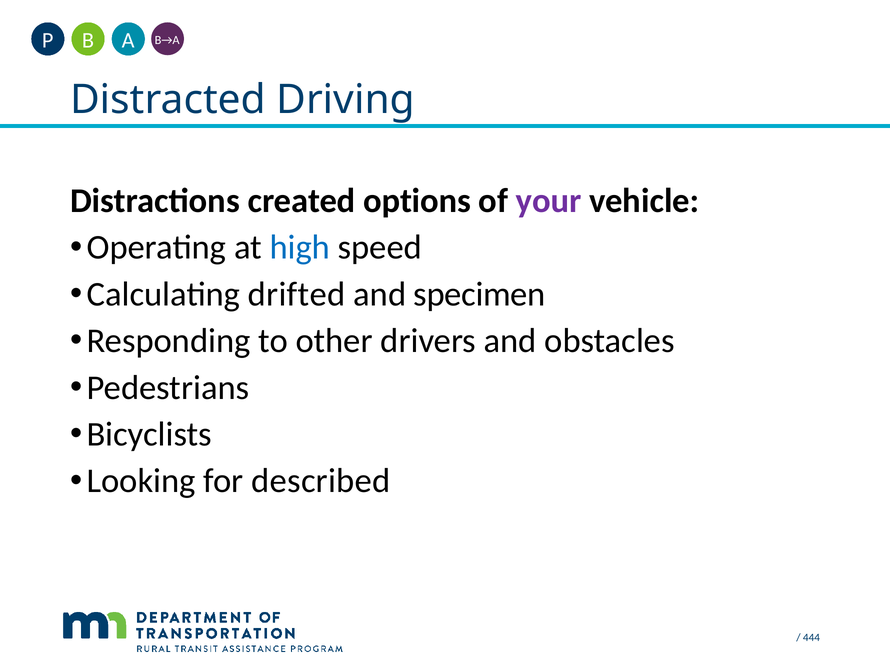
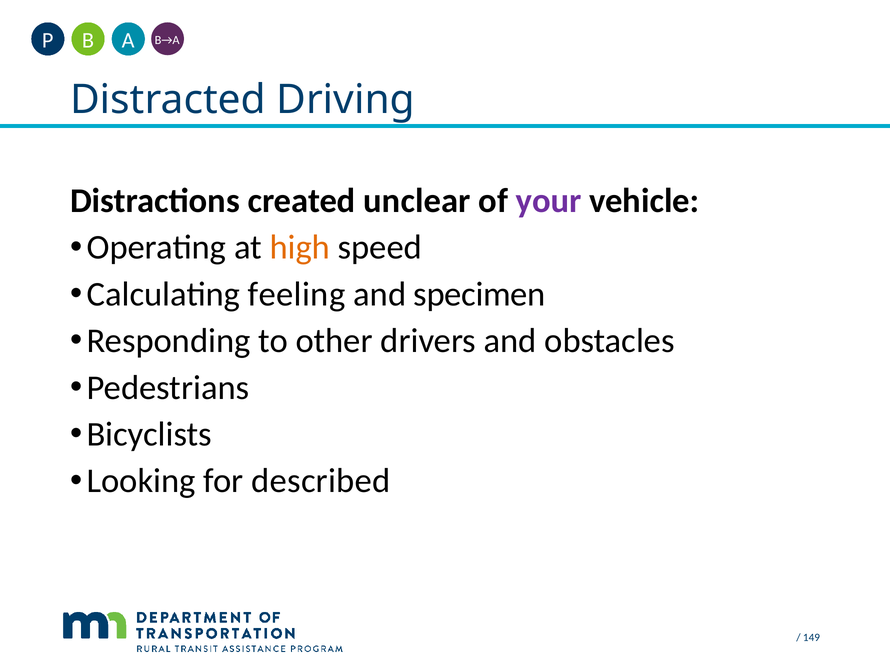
options: options -> unclear (417, 201)
high colour: blue -> orange (300, 247)
drifted: drifted -> feeling (297, 294)
444: 444 -> 149 (811, 637)
